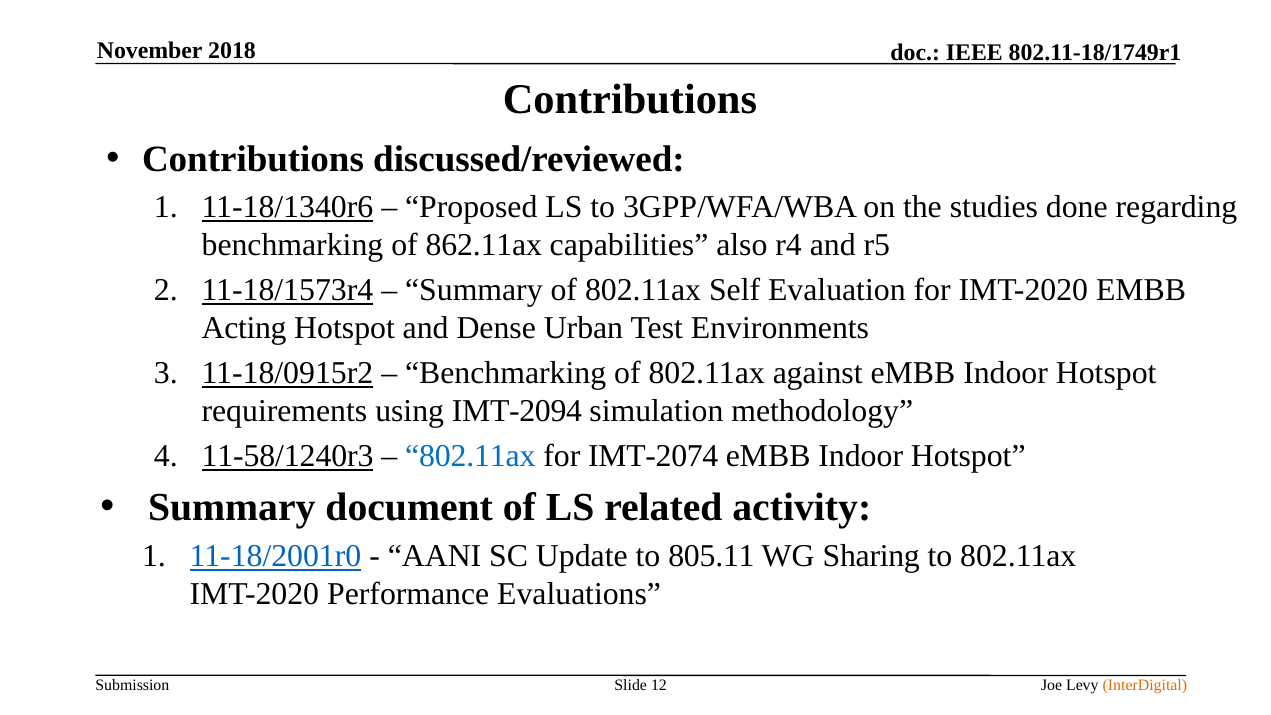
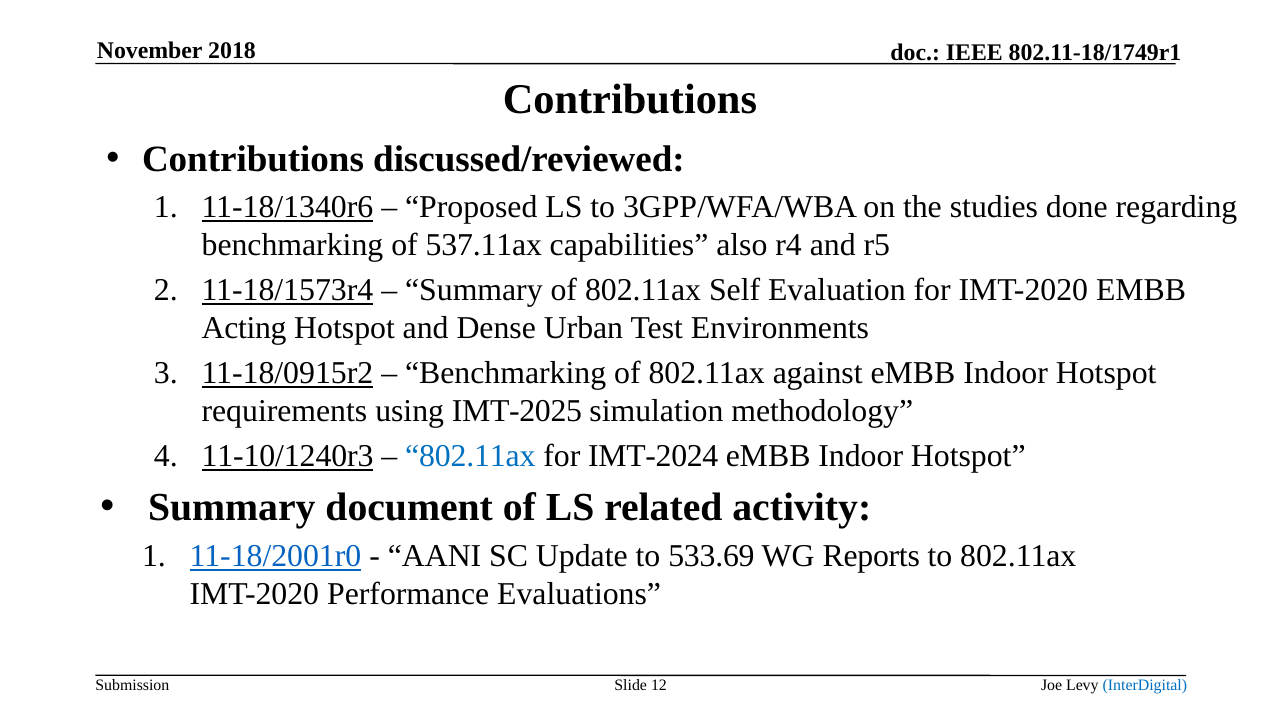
862.11ax: 862.11ax -> 537.11ax (484, 245)
IMT-2094: IMT-2094 -> IMT-2025 (517, 411)
11-58/1240r3: 11-58/1240r3 -> 11-10/1240r3 (288, 456)
IMT-2074: IMT-2074 -> IMT-2024 (653, 456)
805.11: 805.11 -> 533.69 (711, 556)
Sharing: Sharing -> Reports (871, 556)
InterDigital colour: orange -> blue (1145, 686)
